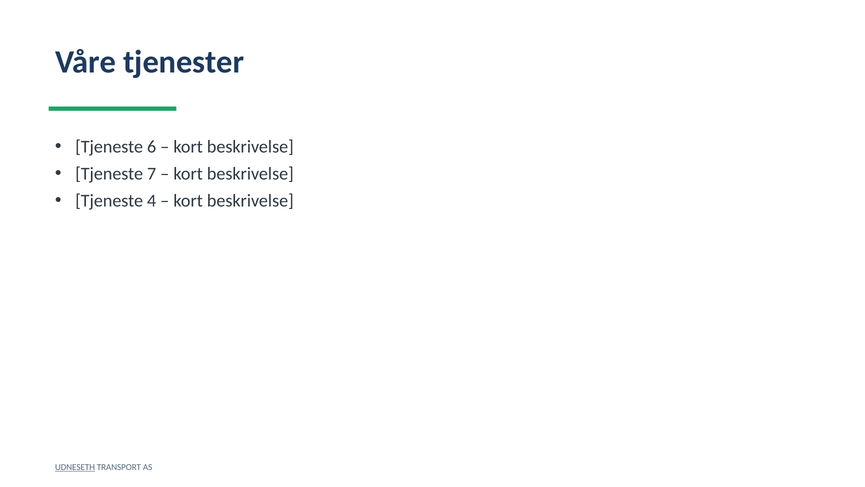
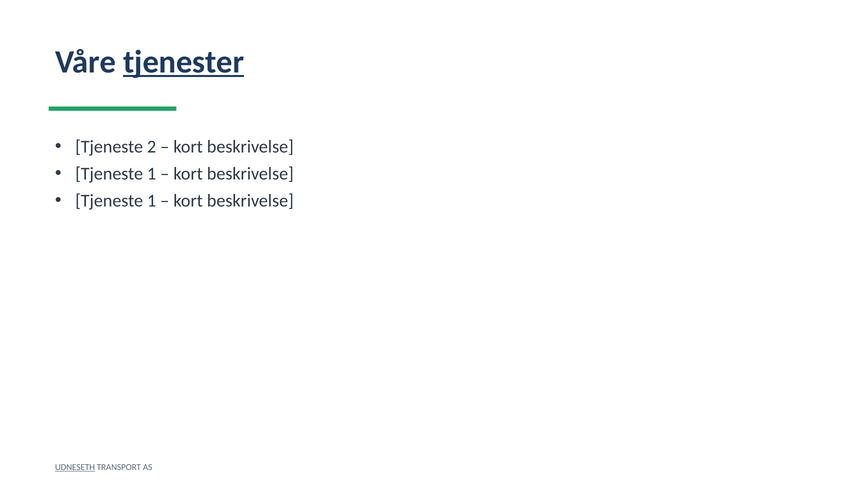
tjenester underline: none -> present (184, 62)
6: 6 -> 2 (152, 147)
7: 7 -> 1 (152, 174)
4: 4 -> 1 (152, 201)
